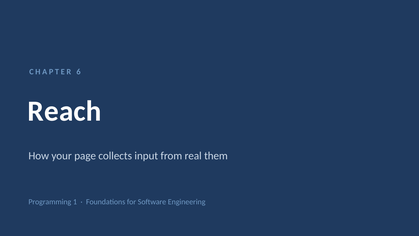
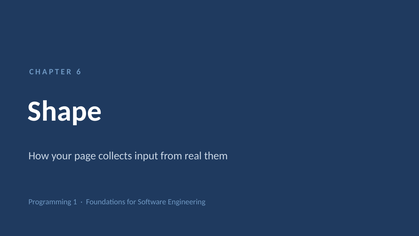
Reach: Reach -> Shape (65, 111)
